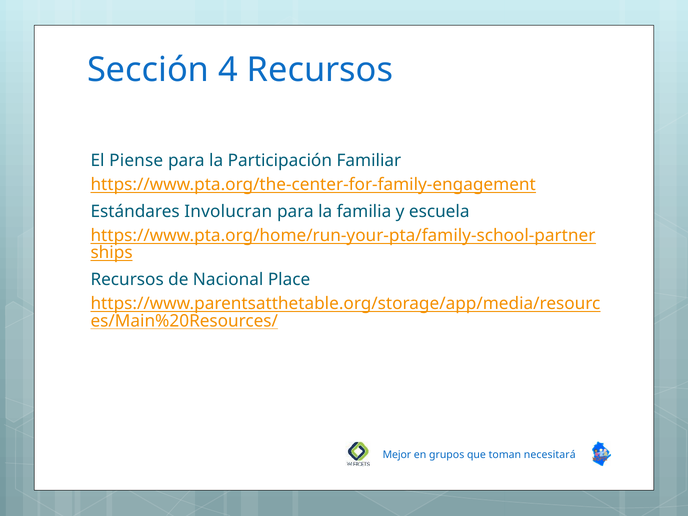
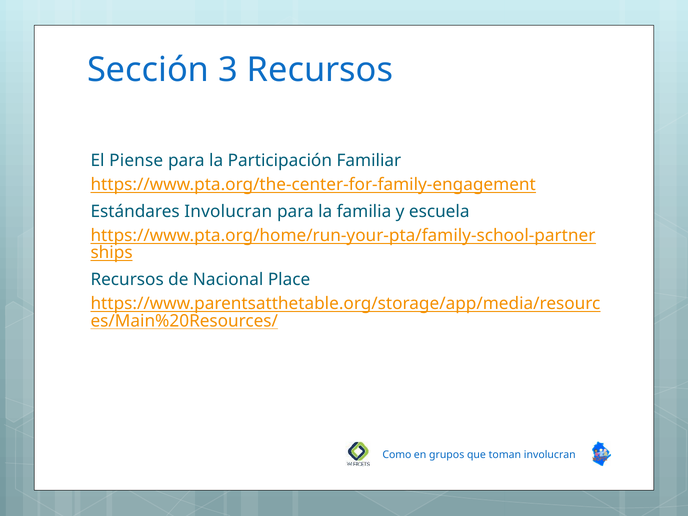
4: 4 -> 3 (228, 70)
Mejor: Mejor -> Como (397, 455)
toman necesitará: necesitará -> involucran (550, 455)
